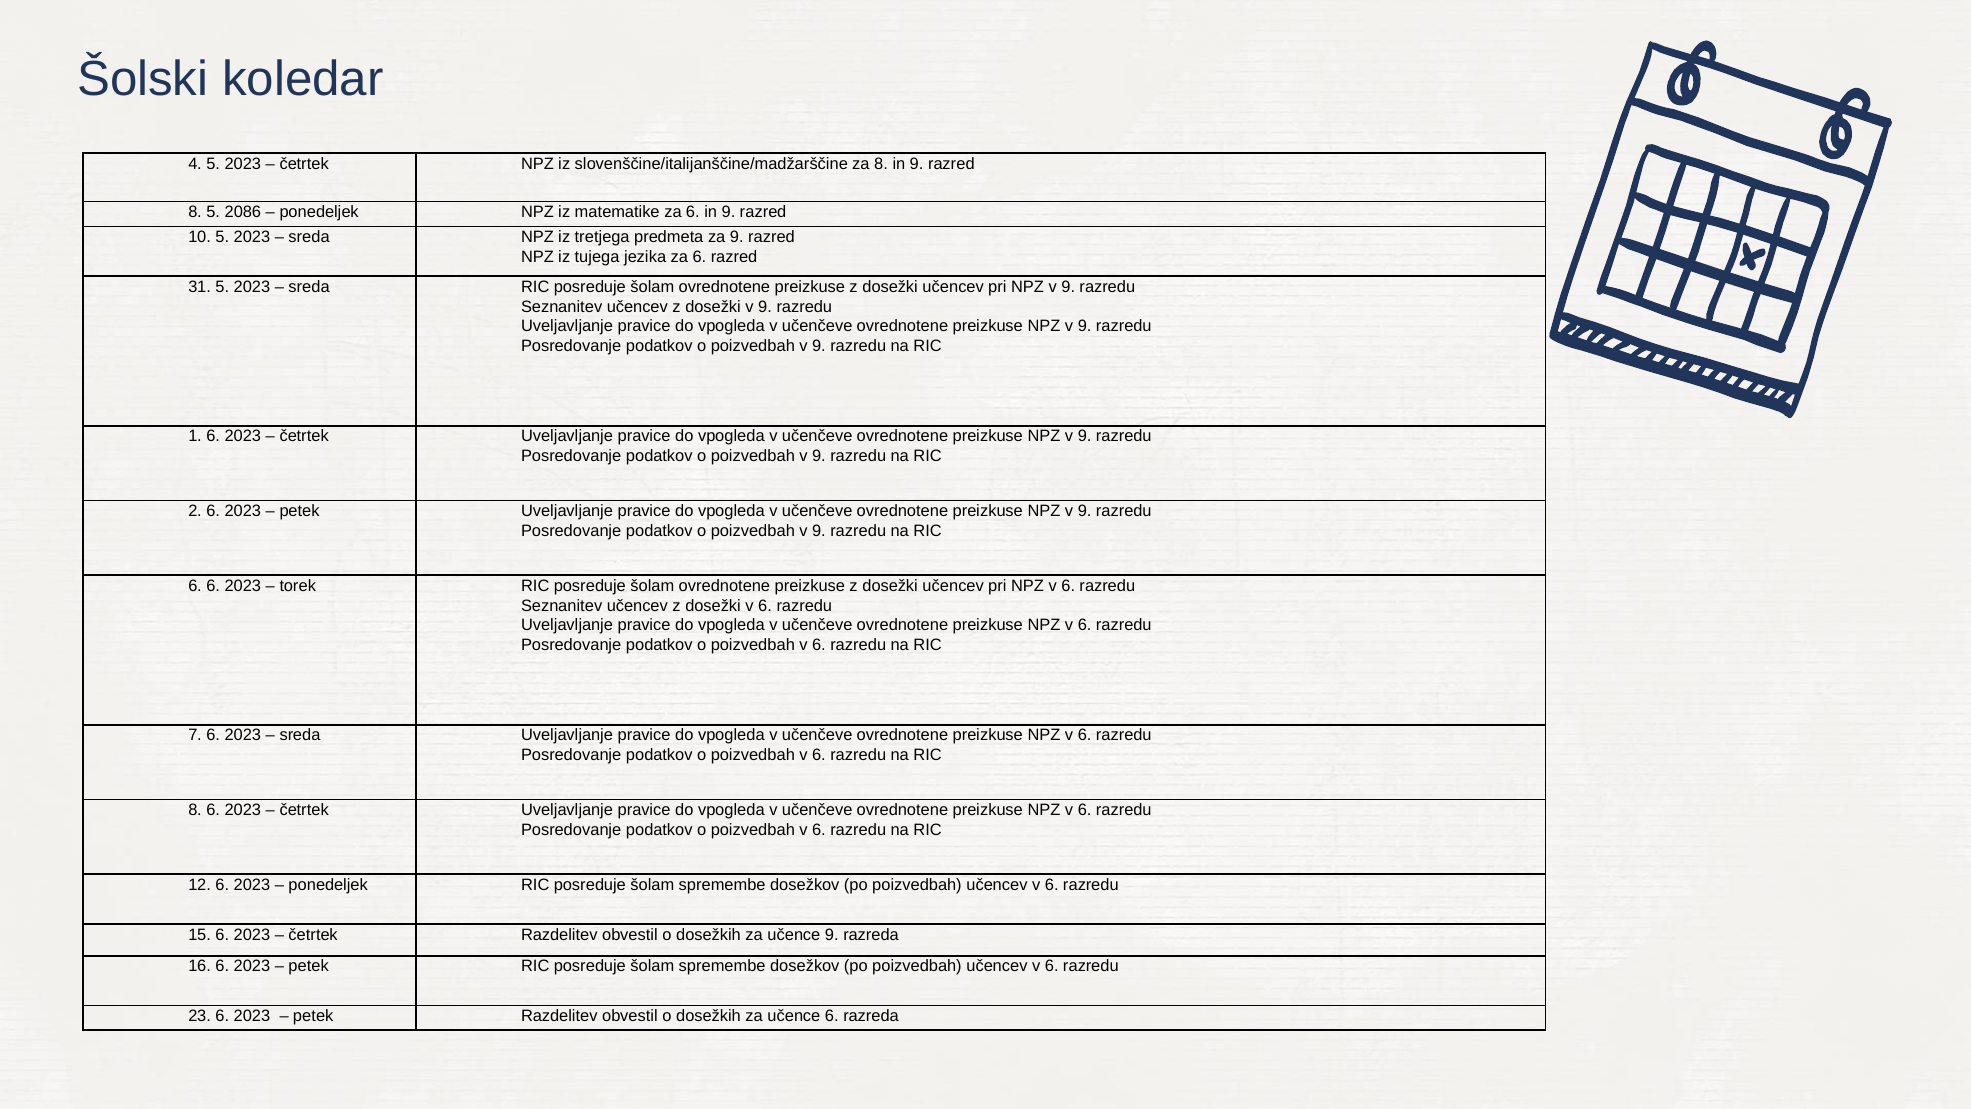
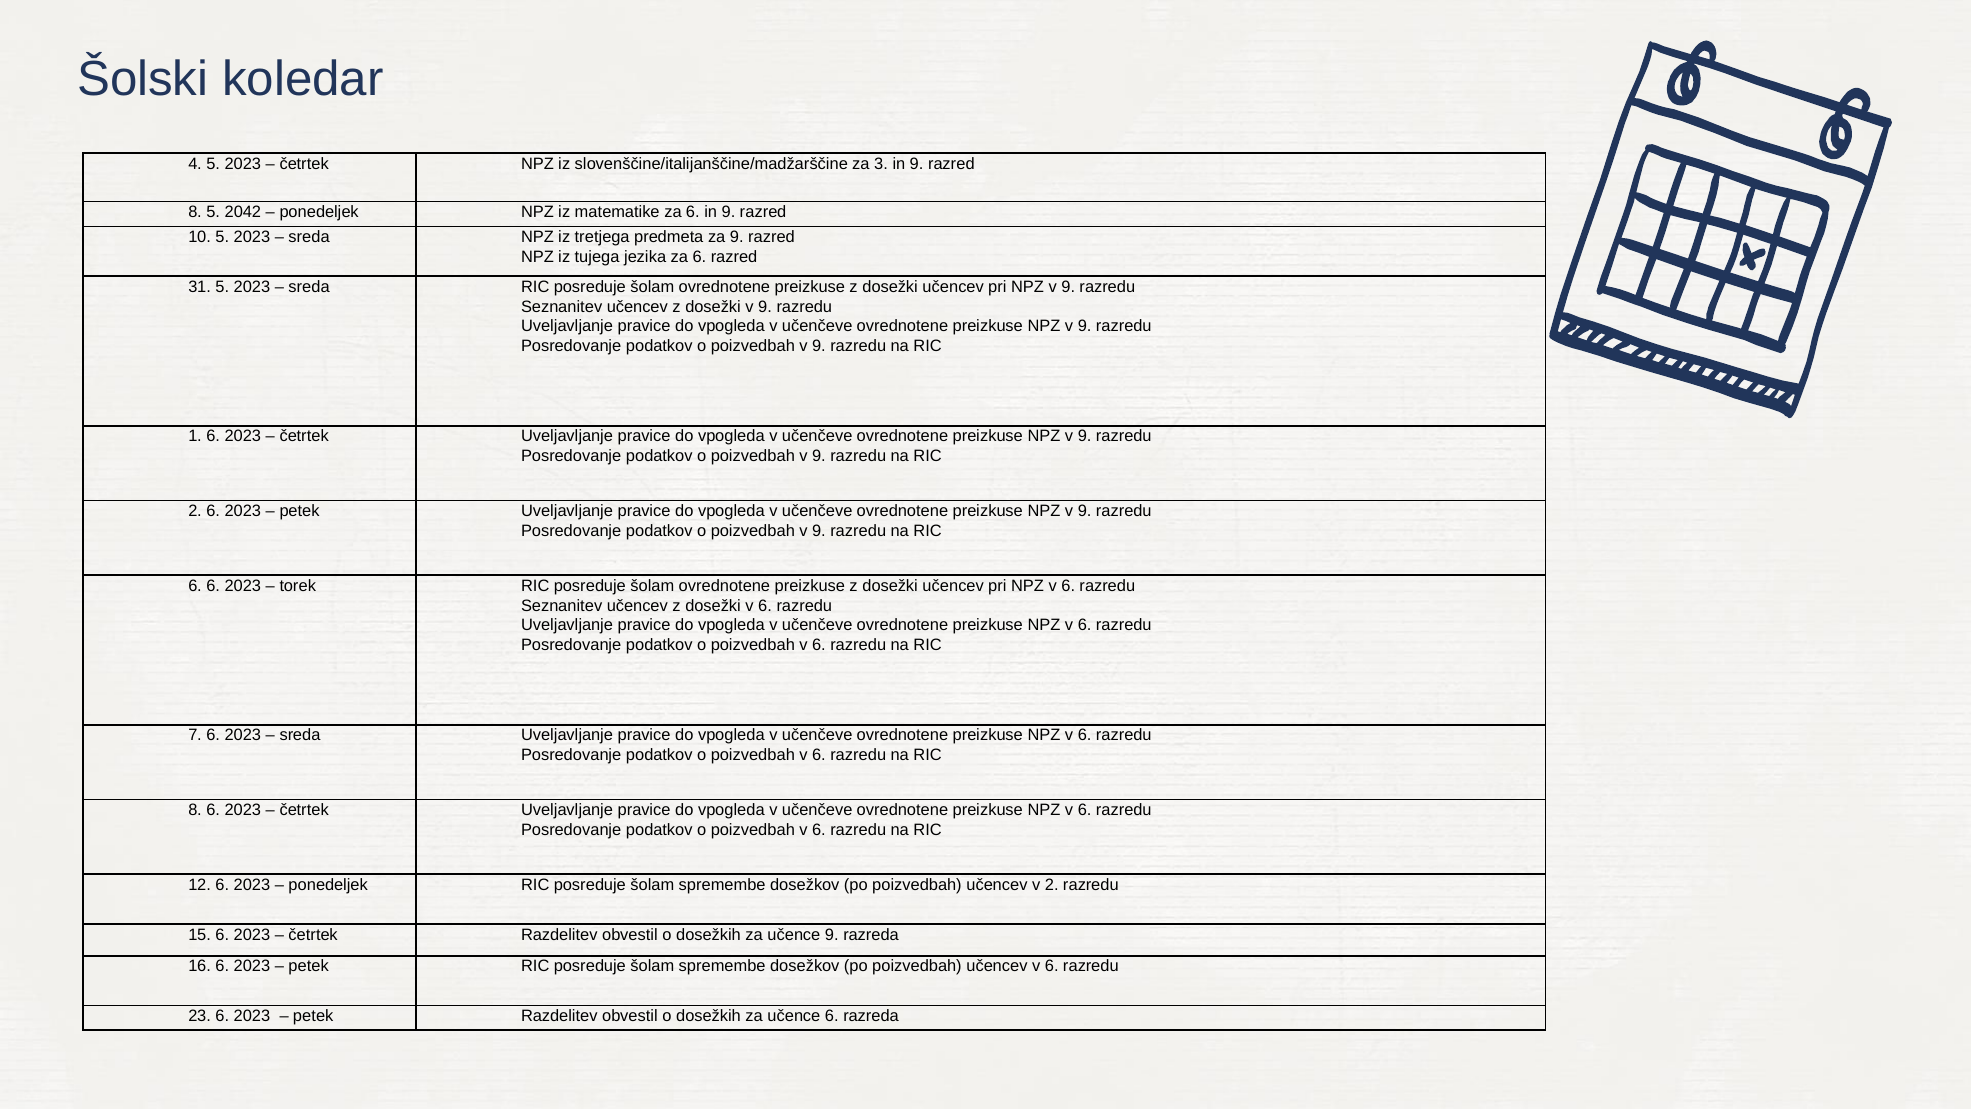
za 8: 8 -> 3 (881, 164)
2086: 2086 -> 2042 (243, 212)
6: 6 -> 2 (1052, 885)
